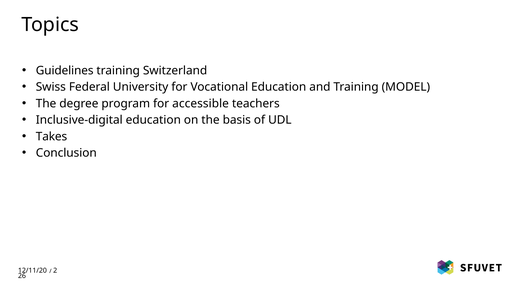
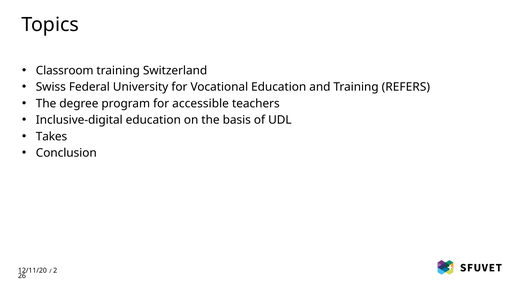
Guidelines: Guidelines -> Classroom (65, 71)
MODEL: MODEL -> REFERS (406, 87)
